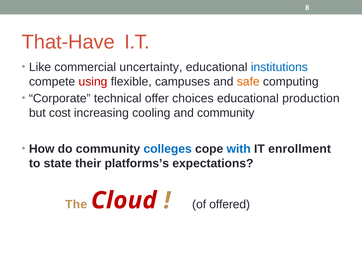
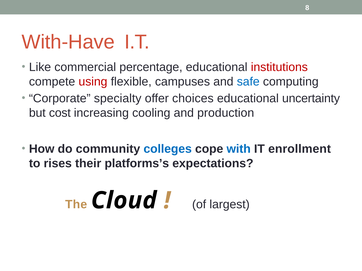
That-Have: That-Have -> With-Have (68, 42)
uncertainty: uncertainty -> percentage (151, 67)
institutions colour: blue -> red (279, 67)
safe colour: orange -> blue (248, 82)
technical: technical -> specialty (118, 99)
production: production -> uncertainty (311, 99)
and community: community -> production (226, 113)
state: state -> rises (58, 164)
Cloud colour: red -> black (124, 201)
offered: offered -> largest (230, 205)
